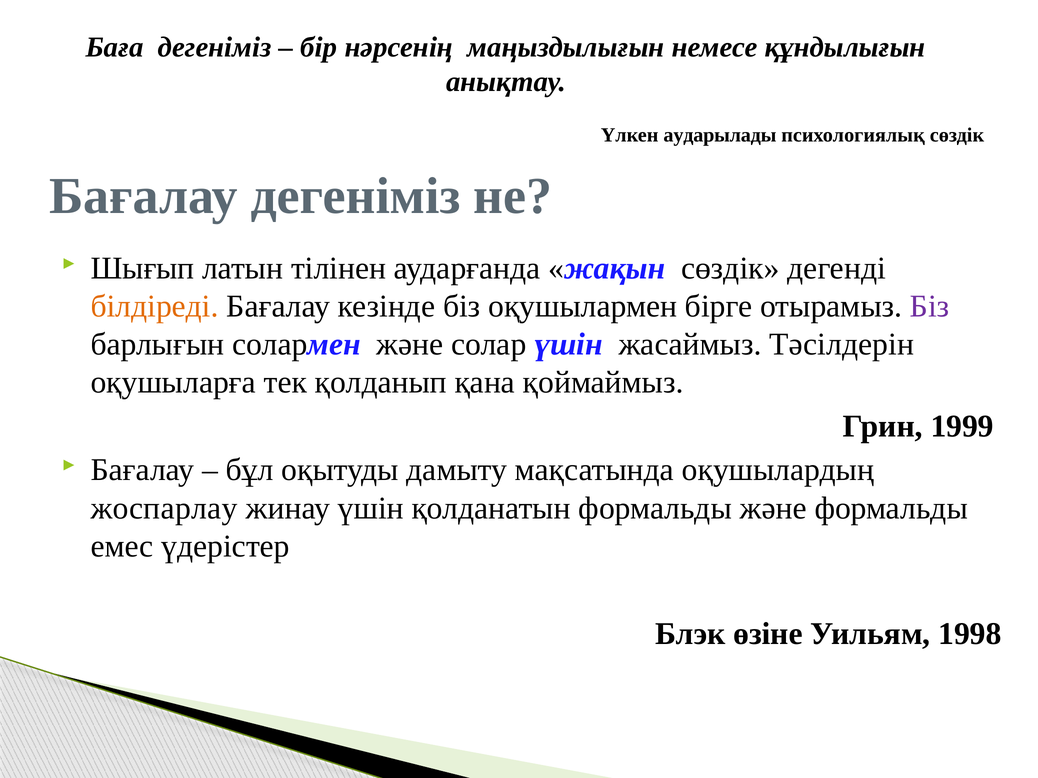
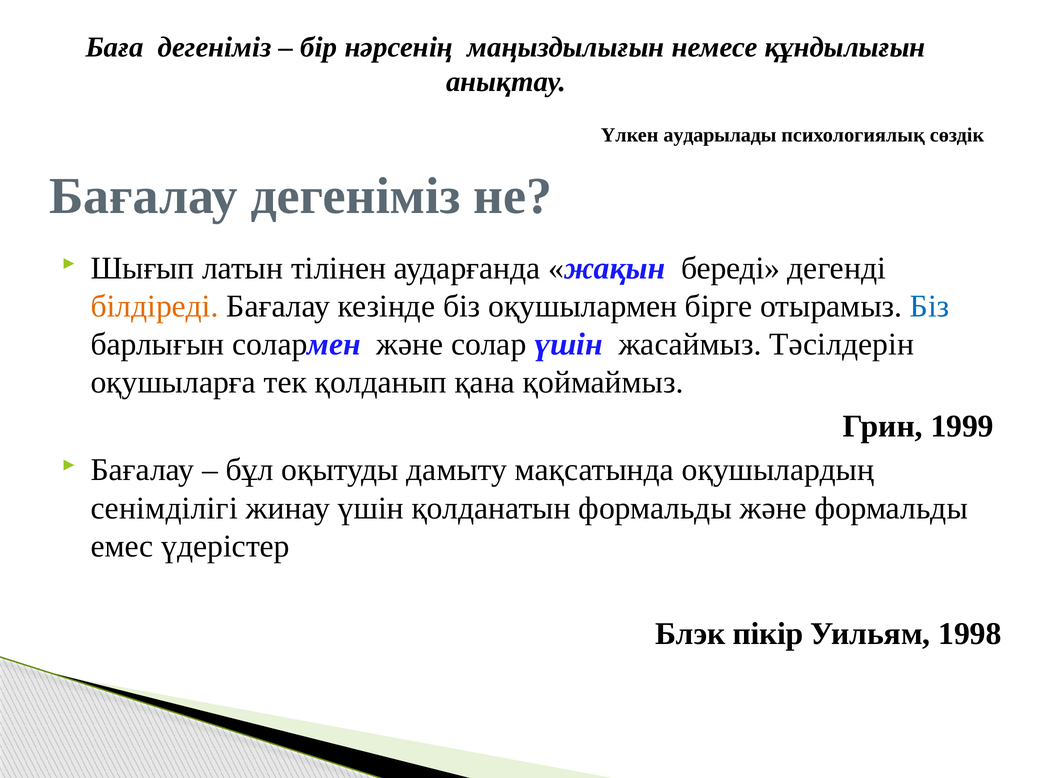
жақын сөздік: сөздік -> береді (730, 269)
Біз colour: purple -> blue (930, 307)
жоспарлау: жоспарлау -> сенімділігі (164, 508)
өзіне: өзіне -> пікір (768, 634)
